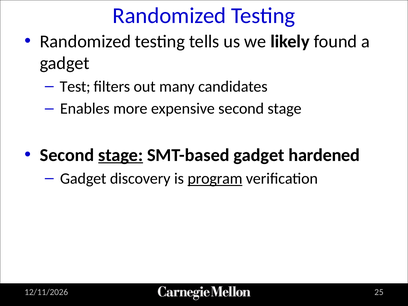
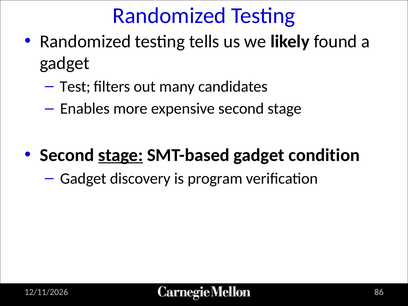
hardened: hardened -> condition (324, 155)
program underline: present -> none (215, 179)
25: 25 -> 86 (379, 292)
